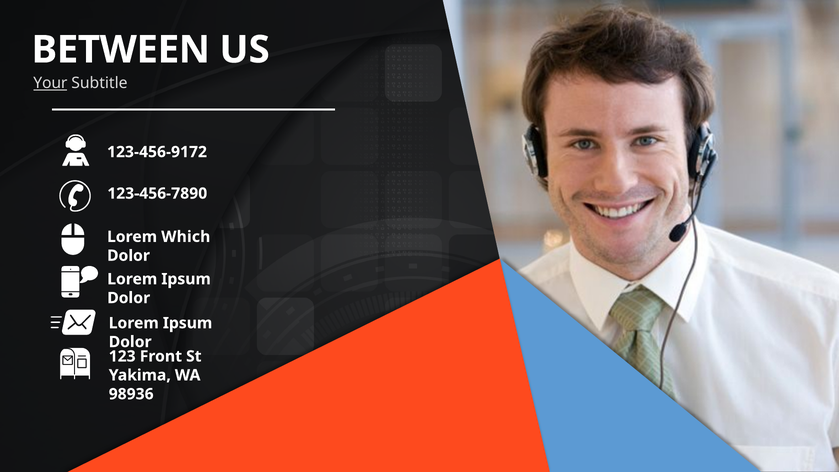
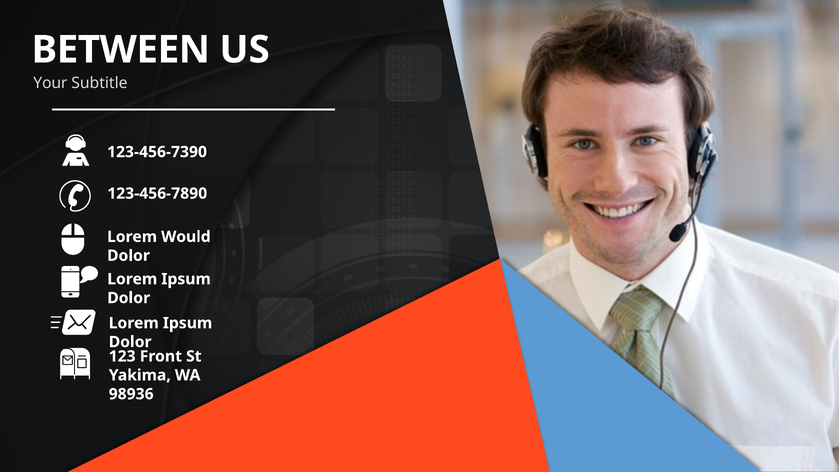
Your underline: present -> none (50, 83)
123-456-9172: 123-456-9172 -> 123-456-7390 (157, 152)
Which: Which -> Would (186, 237)
